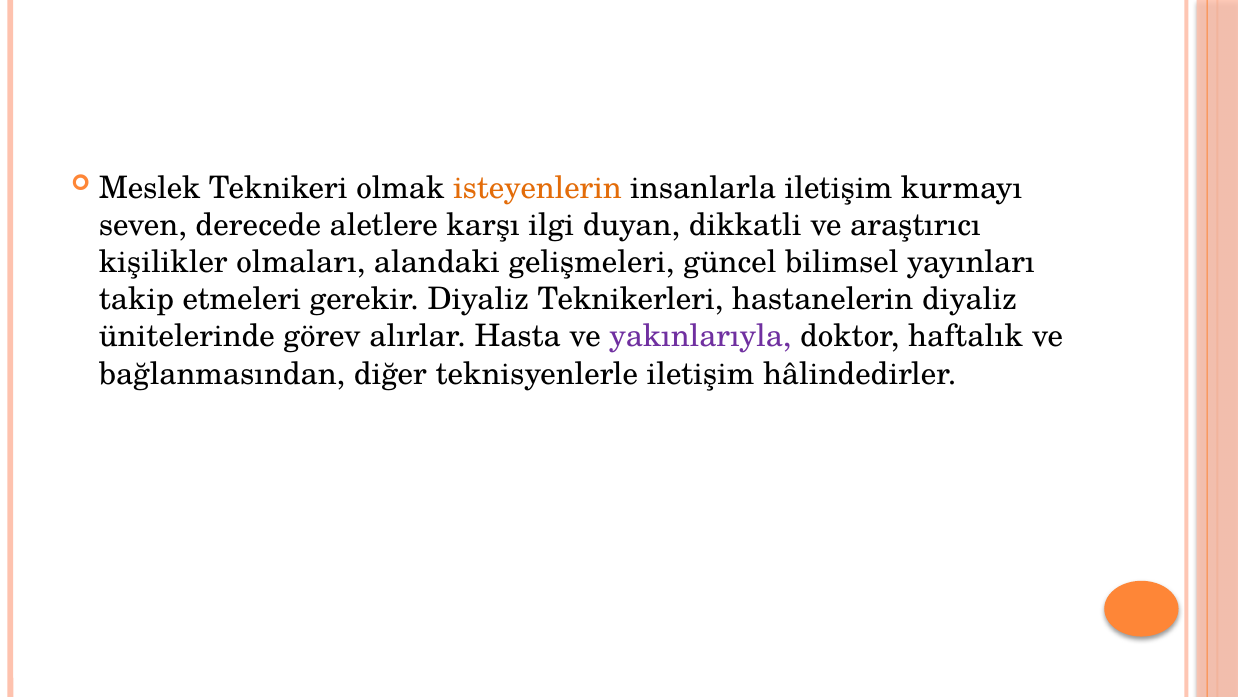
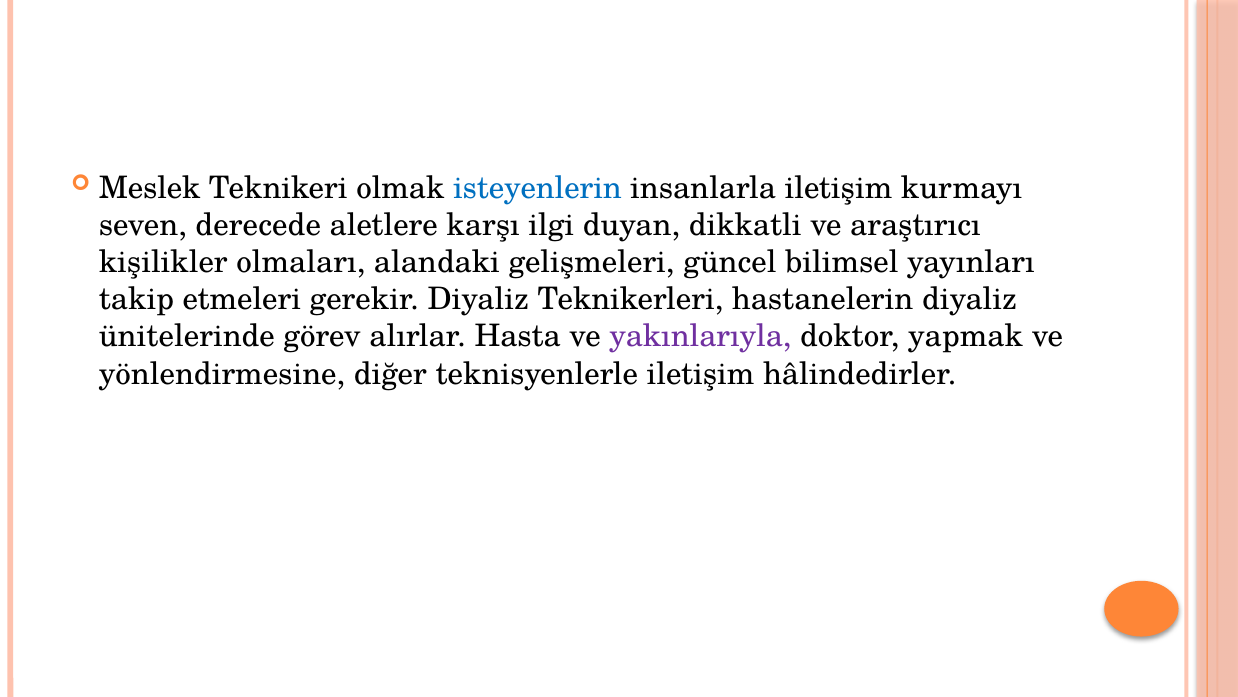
isteyenlerin colour: orange -> blue (537, 188)
haftalık: haftalık -> yapmak (966, 336)
bağlanmasından: bağlanmasından -> yönlendirmesine (222, 373)
